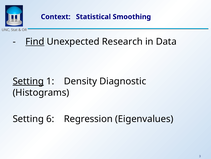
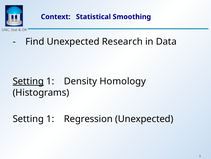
Find underline: present -> none (35, 41)
Diagnostic: Diagnostic -> Homology (123, 81)
6: 6 -> 1 (50, 118)
Regression Eigenvalues: Eigenvalues -> Unexpected (144, 118)
